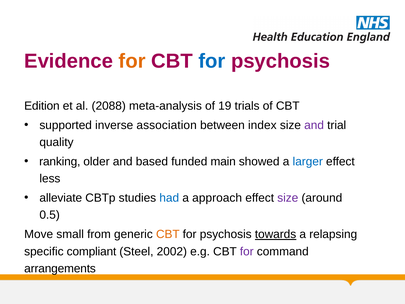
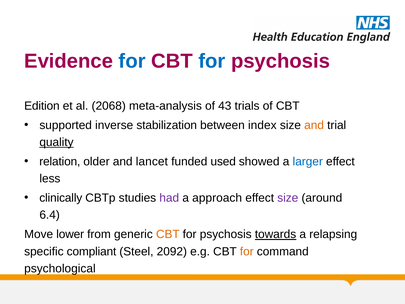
for colour: orange -> blue (132, 61)
2088: 2088 -> 2068 (109, 106)
19: 19 -> 43 (225, 106)
association: association -> stabilization (167, 125)
and colour: purple -> orange (314, 125)
quality underline: none -> present (56, 142)
ranking: ranking -> relation (60, 162)
based: based -> lancet (152, 162)
main: main -> used (223, 162)
alleviate: alleviate -> clinically (61, 198)
had colour: blue -> purple (169, 198)
0.5: 0.5 -> 6.4 (50, 215)
small: small -> lower (70, 234)
2002: 2002 -> 2092 (172, 251)
for colour: purple -> orange (247, 251)
arrangements: arrangements -> psychological (60, 268)
